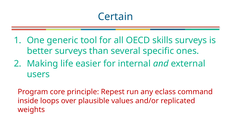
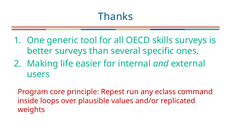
Certain: Certain -> Thanks (115, 17)
